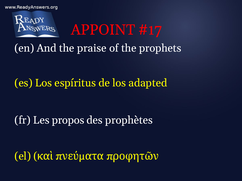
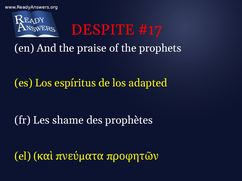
APPOINT: APPOINT -> DESPITE (103, 30)
propos: propos -> shame (68, 121)
